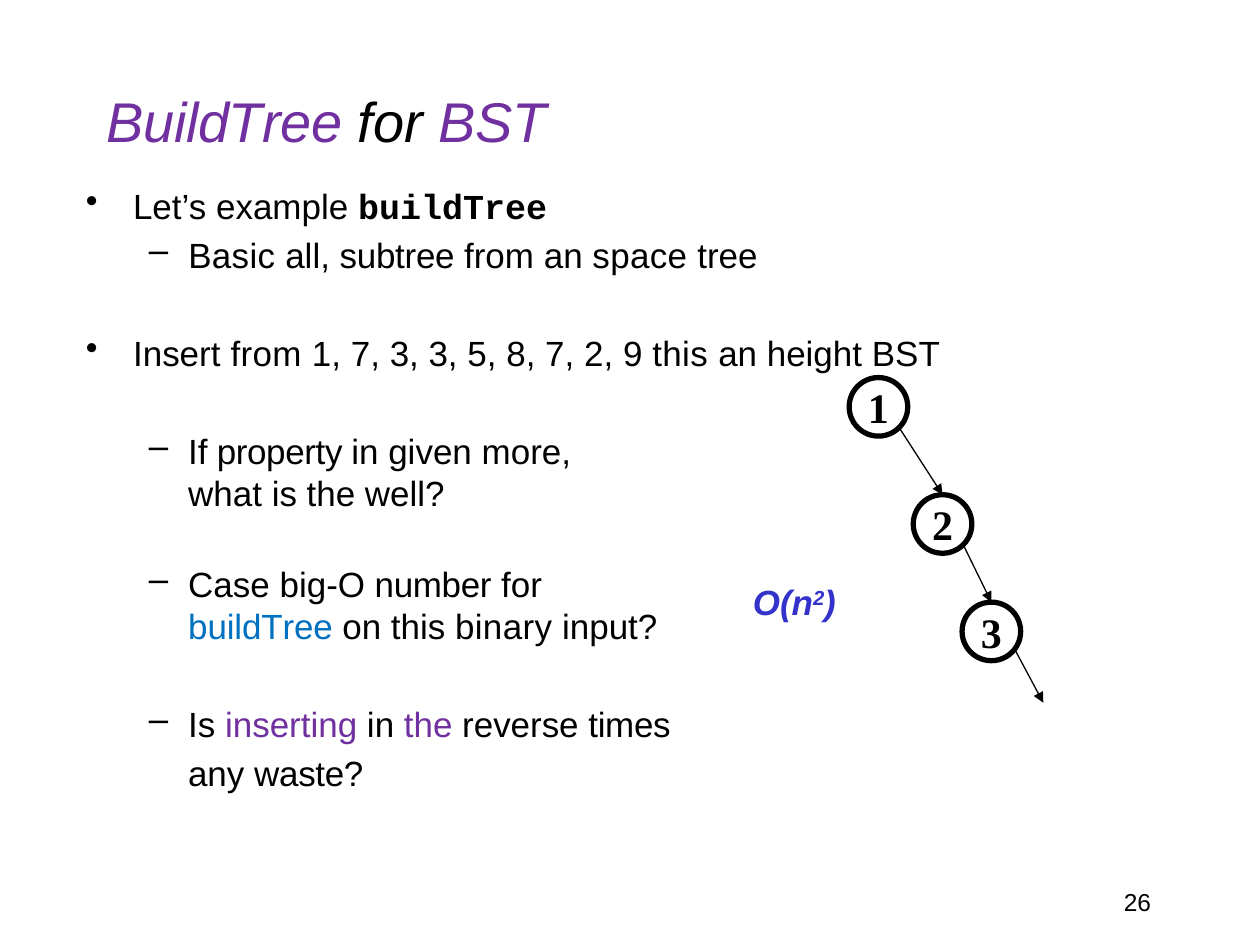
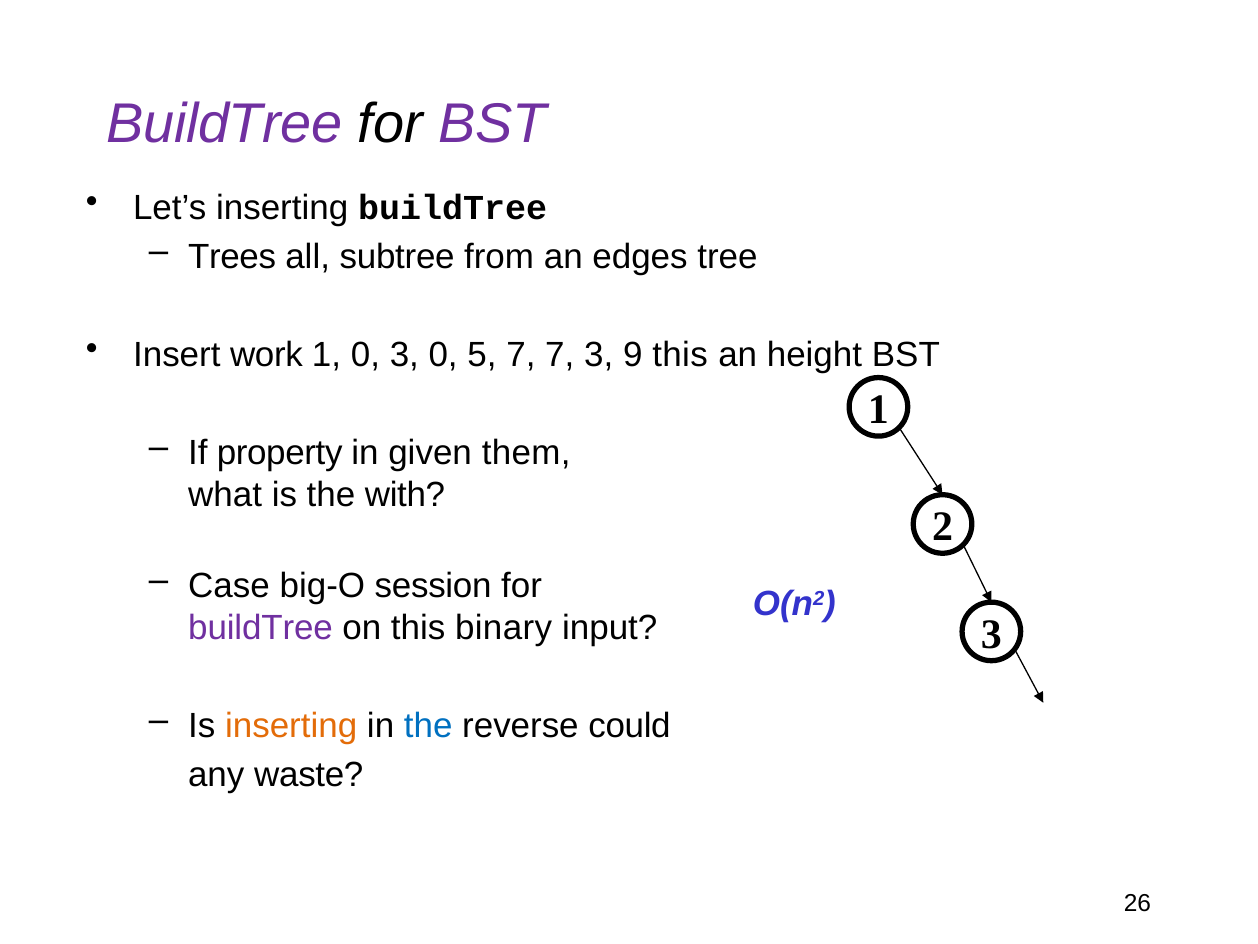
Let’s example: example -> inserting (282, 208)
Basic: Basic -> Trees (232, 257)
space: space -> edges (640, 257)
Insert from: from -> work (266, 355)
1 7: 7 -> 0 (365, 355)
3 3: 3 -> 0 (443, 355)
5 8: 8 -> 7 (521, 355)
7 2: 2 -> 3 (599, 355)
more: more -> them (526, 453)
well: well -> with (405, 495)
number: number -> session (433, 585)
buildTree colour: blue -> purple (261, 627)
inserting colour: purple -> orange (291, 725)
the colour: purple -> blue (428, 725)
times: times -> could (630, 725)
